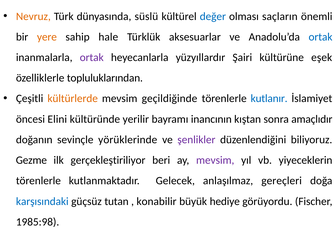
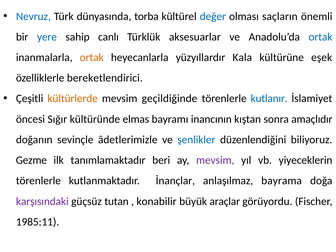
Nevruz colour: orange -> blue (33, 16)
süslü: süslü -> torba (146, 16)
yere colour: orange -> blue (47, 37)
hale: hale -> canlı (108, 37)
ortak colour: purple -> orange (92, 57)
Şairi: Şairi -> Kala (242, 57)
topluluklarından: topluluklarından -> bereketlendirici (105, 78)
Elini: Elini -> Sığır (57, 119)
yerilir: yerilir -> elmas (136, 119)
yörüklerinde: yörüklerinde -> âdetlerimizle (128, 140)
şenlikler colour: purple -> blue (196, 140)
gerçekleştiriliyor: gerçekleştiriliyor -> tanımlamaktadır (108, 160)
Gelecek: Gelecek -> İnançlar (175, 181)
gereçleri: gereçleri -> bayrama (282, 181)
karşısındaki colour: blue -> purple (42, 201)
hediye: hediye -> araçlar (225, 201)
1985:98: 1985:98 -> 1985:11 (38, 222)
